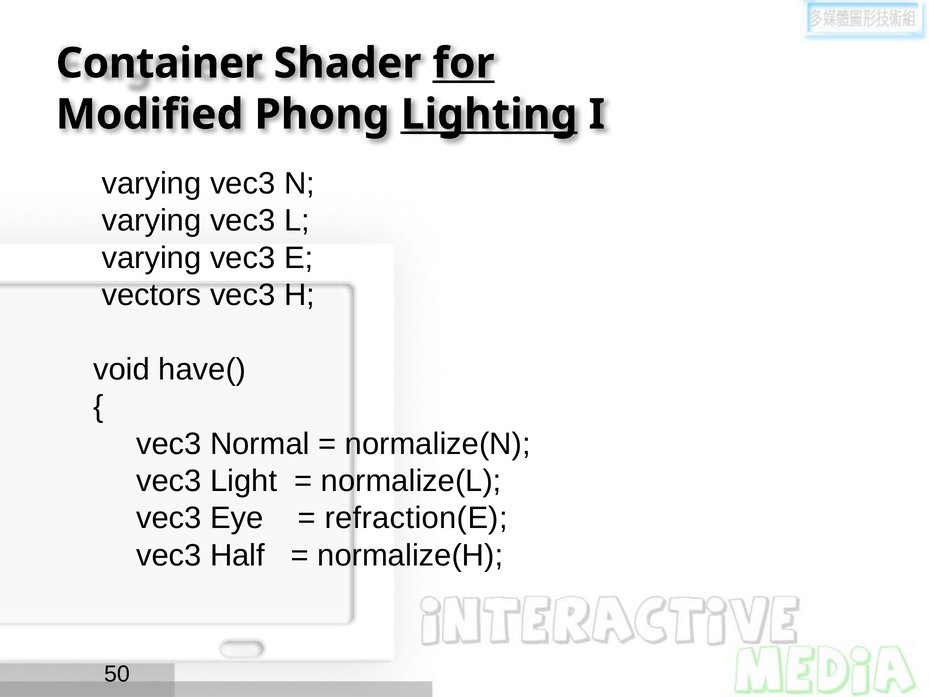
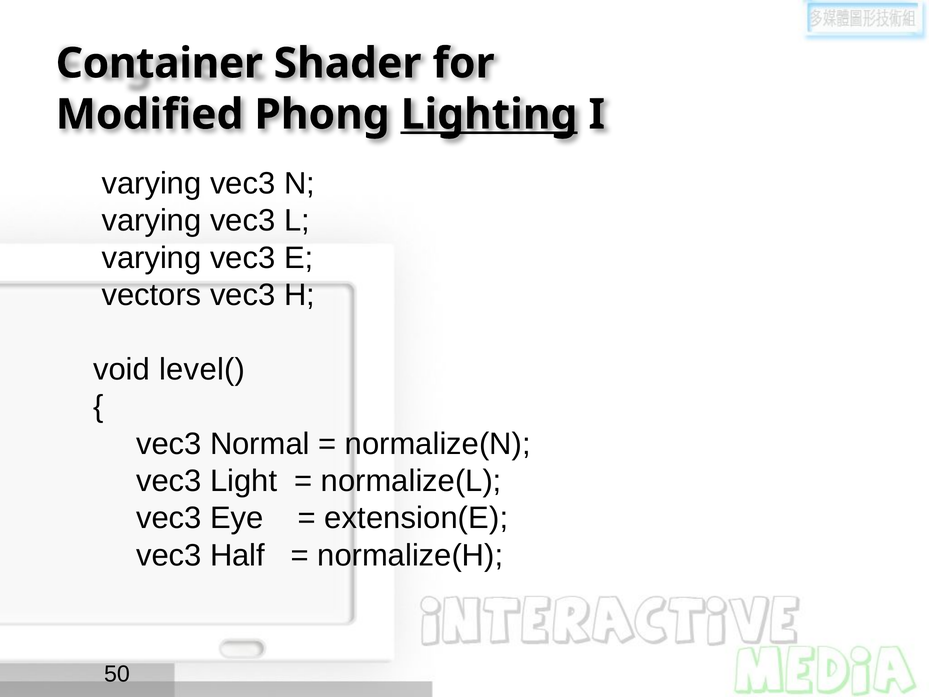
for underline: present -> none (464, 63)
have(: have( -> level( (202, 369)
refraction(E: refraction(E -> extension(E (416, 518)
